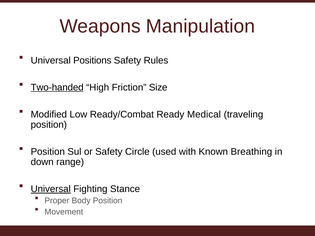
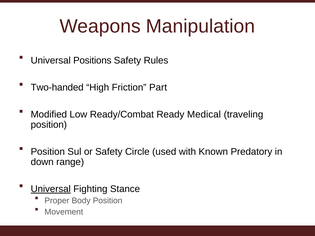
Two-handed underline: present -> none (57, 87)
Size: Size -> Part (158, 87)
Breathing: Breathing -> Predatory (251, 152)
